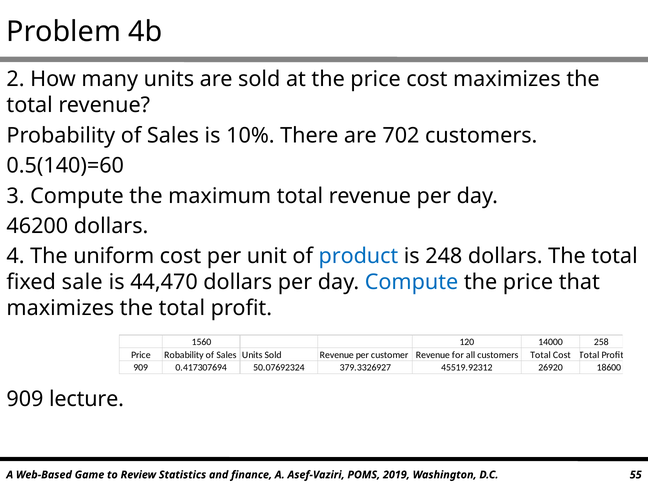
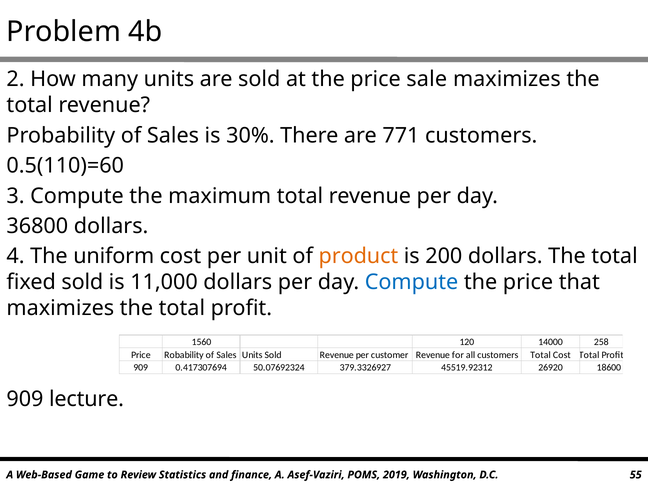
price cost: cost -> sale (427, 79)
10%: 10% -> 30% (250, 135)
702: 702 -> 771 (401, 135)
0.5(140)=60: 0.5(140)=60 -> 0.5(110)=60 (65, 166)
46200: 46200 -> 36800 (37, 226)
product colour: blue -> orange (358, 256)
248: 248 -> 200 (444, 256)
fixed sale: sale -> sold (82, 282)
44,470: 44,470 -> 11,000 (164, 282)
